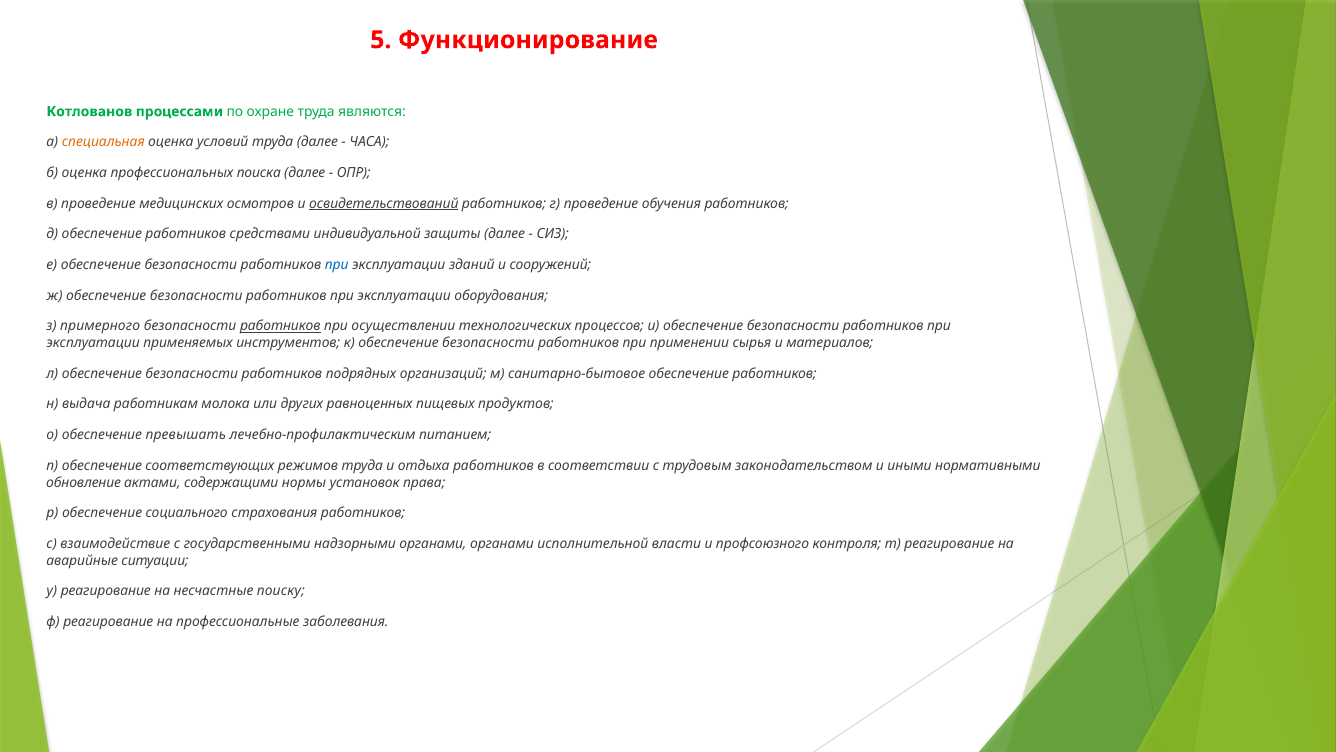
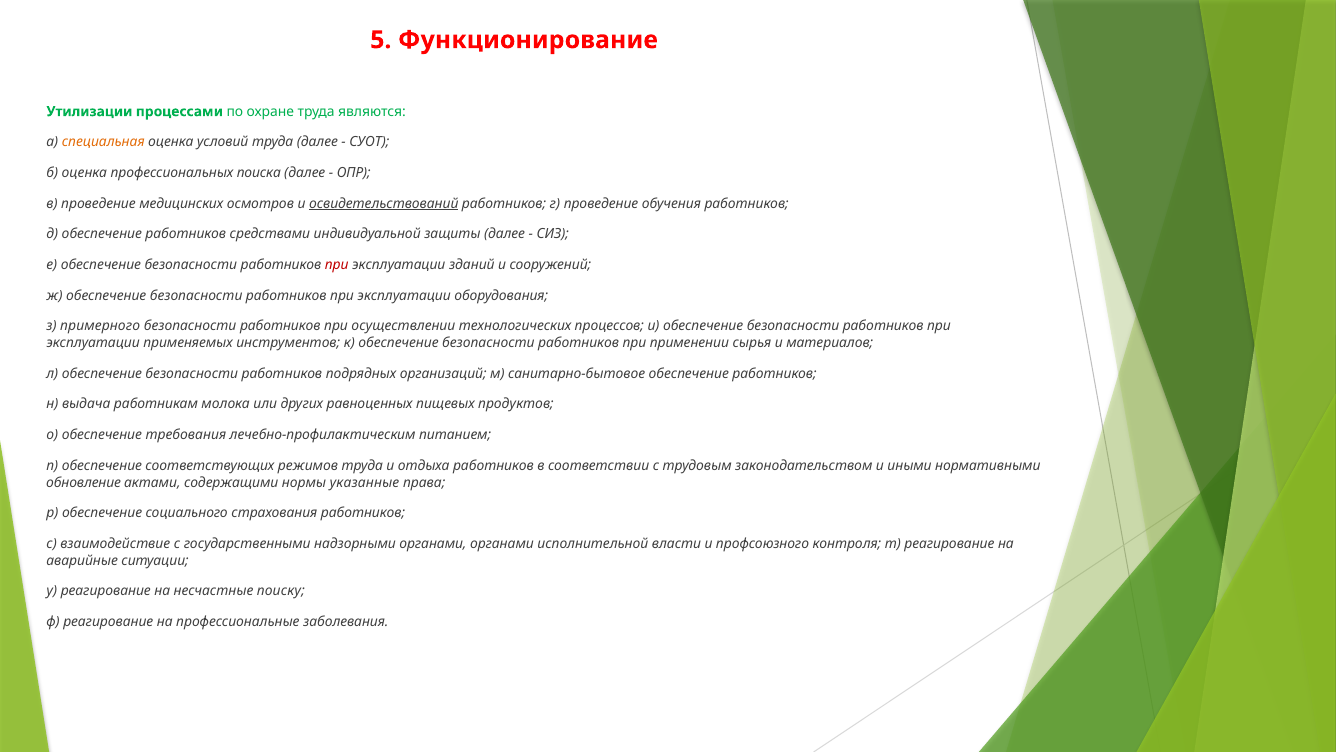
Котлованов: Котлованов -> Утилизации (89, 112)
ЧАСА: ЧАСА -> СУОТ (369, 142)
при colour: blue -> red (337, 265)
работников underline: present -> none (280, 326)
превышать: превышать -> требования (186, 435)
установок: установок -> указанные (364, 482)
